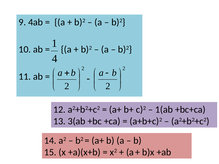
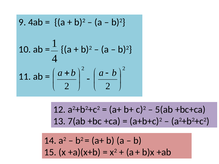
1(ab: 1(ab -> 5(ab (164, 110)
3(ab: 3(ab -> 7(ab (77, 121)
